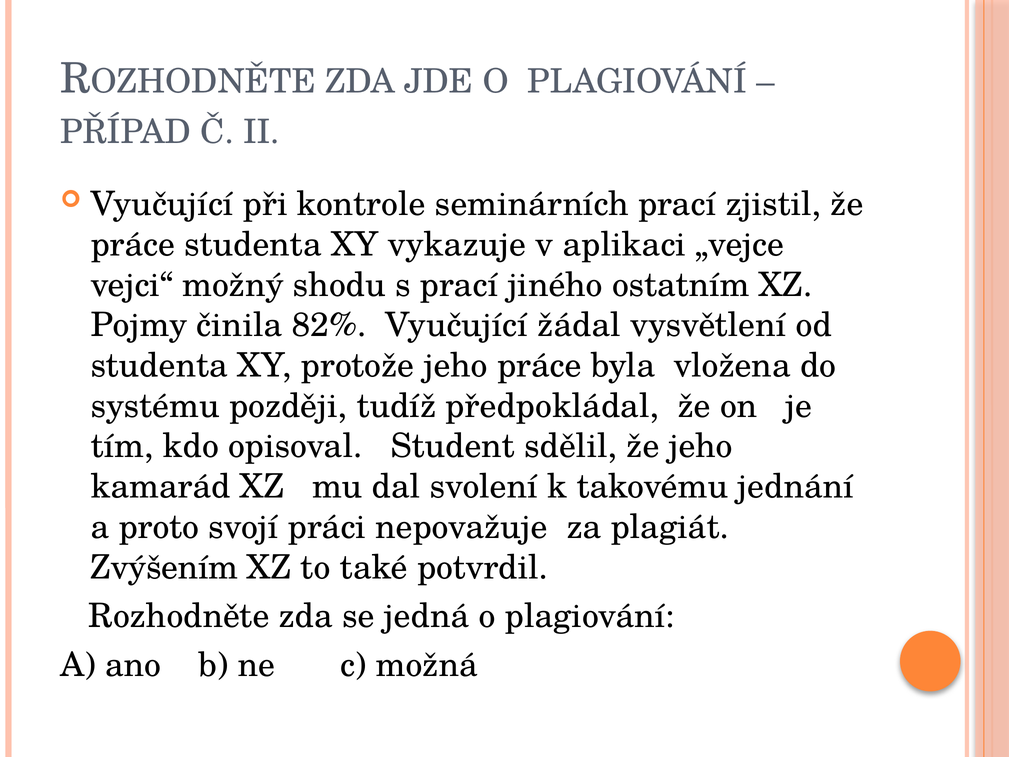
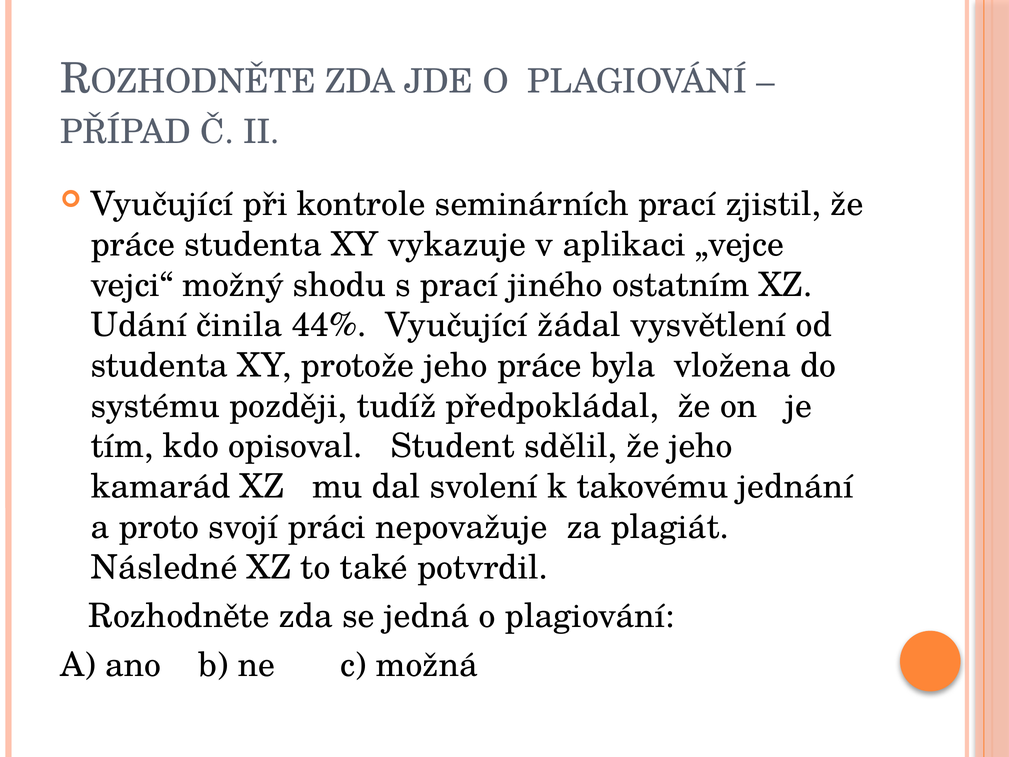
Pojmy: Pojmy -> Udání (139, 325)
82%: 82% -> 44% (329, 325)
Zvýšením: Zvýšením -> Následné (164, 567)
